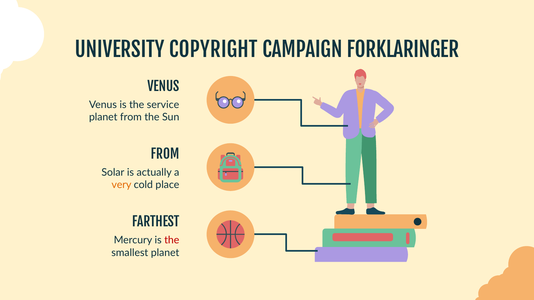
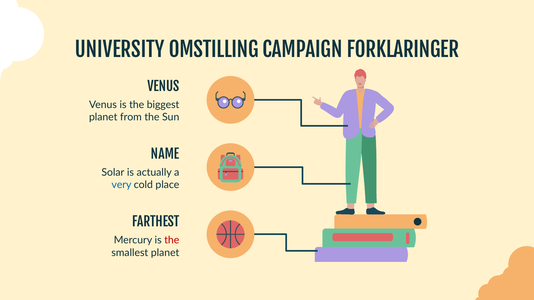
COPYRIGHT: COPYRIGHT -> OMSTILLING (214, 50)
service: service -> biggest (163, 105)
FROM: FROM -> NAME (165, 155)
very colour: orange -> blue (121, 185)
